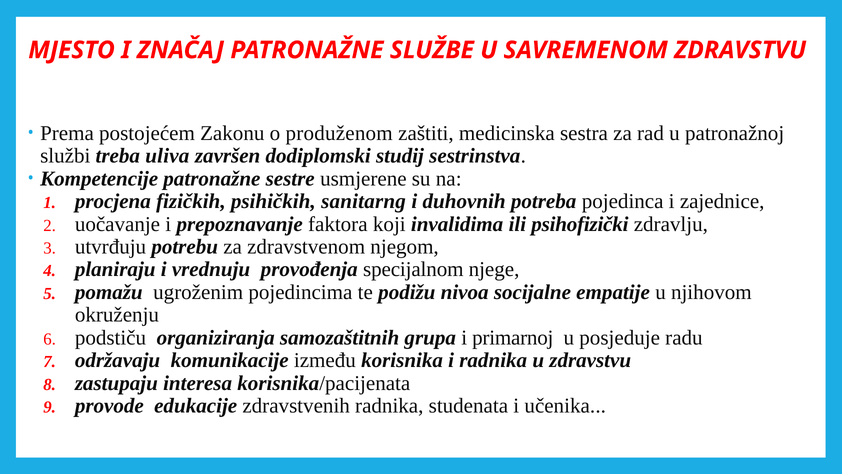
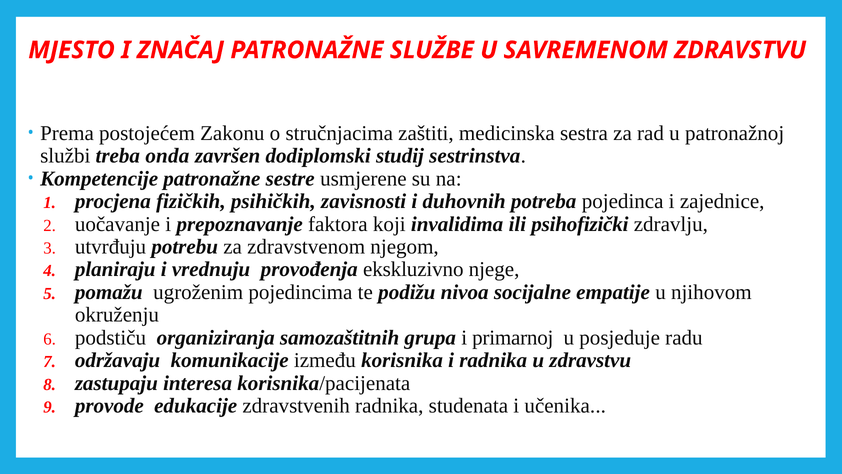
produženom: produženom -> stručnjacima (339, 133)
uliva: uliva -> onda (167, 156)
sanitarng: sanitarng -> zavisnosti (364, 201)
specijalnom: specijalnom -> ekskluzivno (413, 269)
